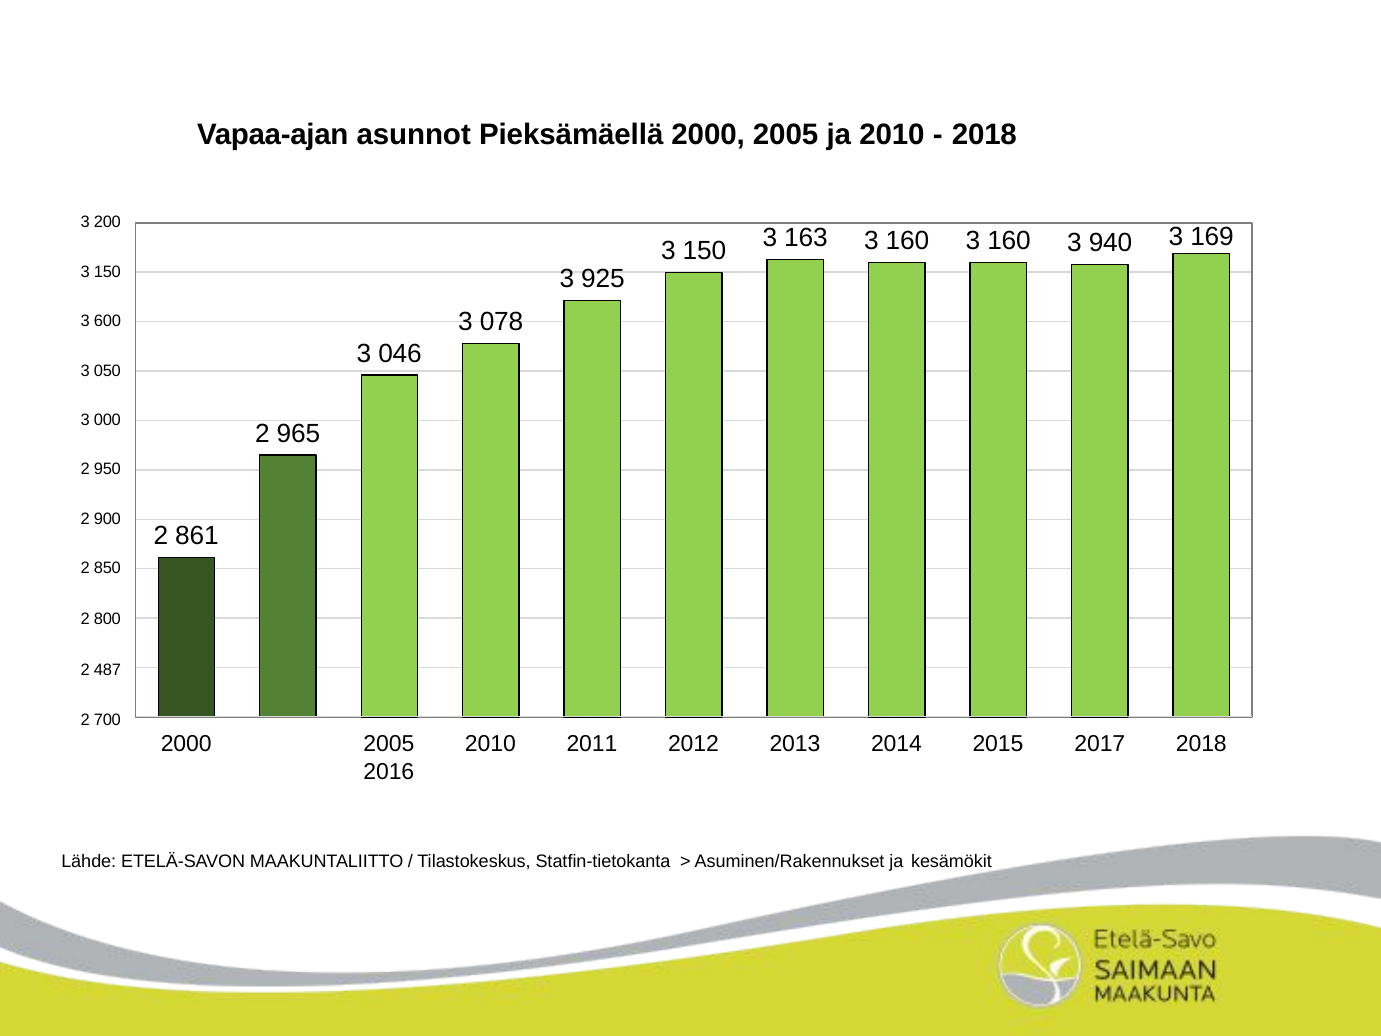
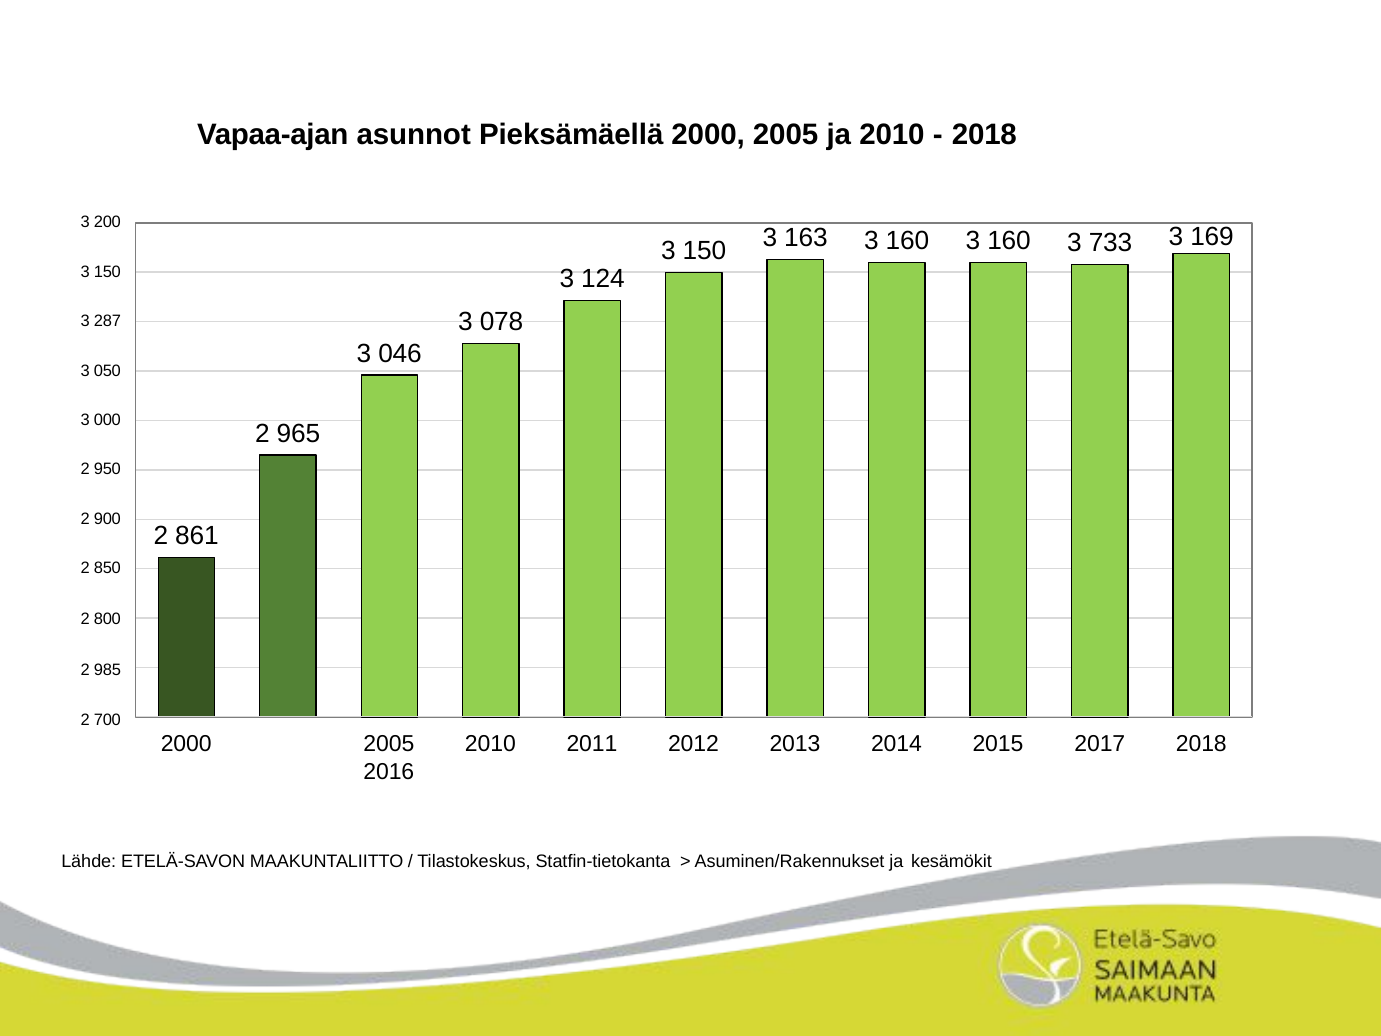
940: 940 -> 733 (1111, 243)
925: 925 -> 124 (603, 279)
600: 600 -> 287 (107, 321)
487: 487 -> 985 (107, 669)
